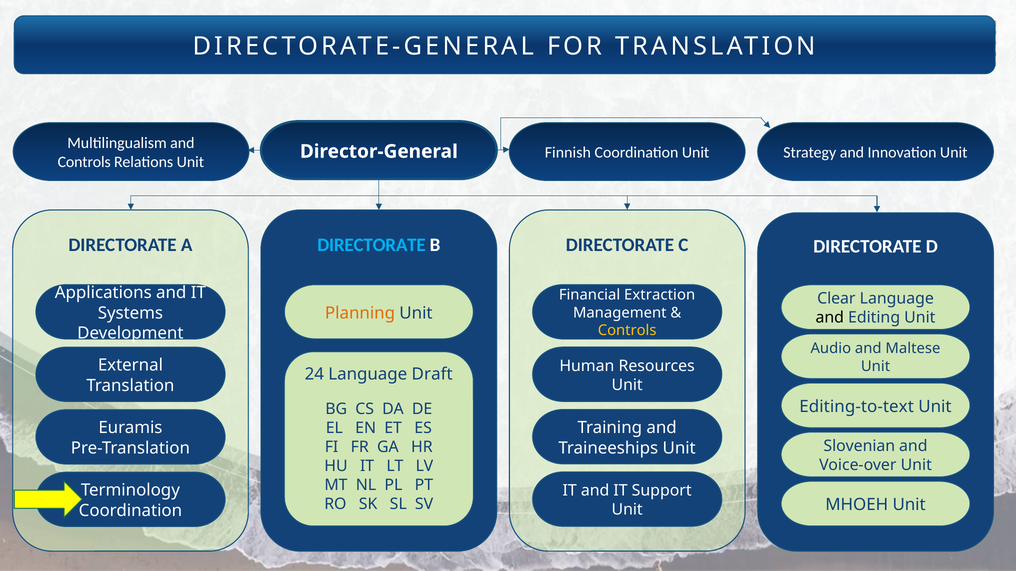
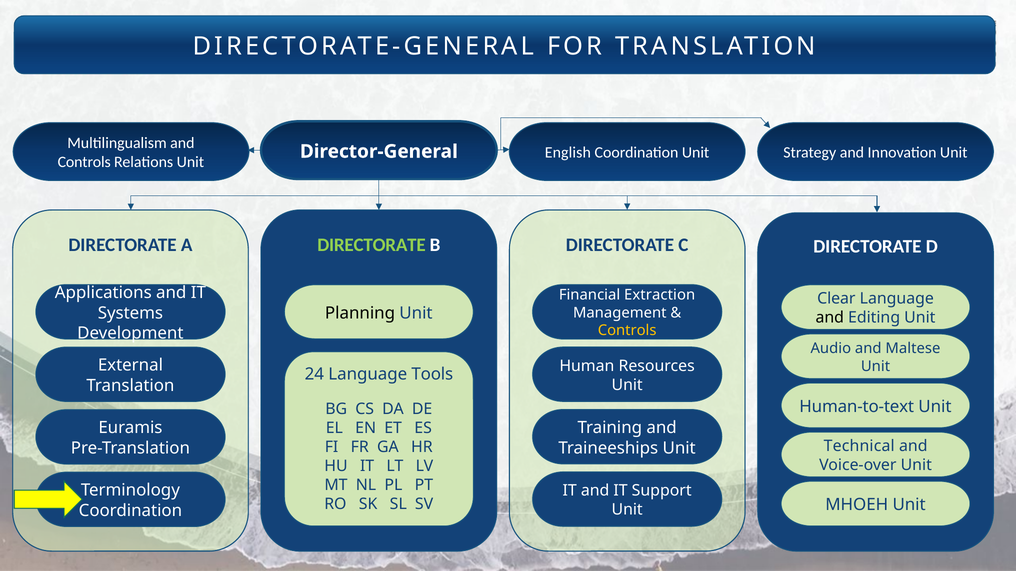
Finnish: Finnish -> English (568, 153)
DIRECTORATE colour: light blue -> light green (371, 245)
Planning colour: orange -> black (360, 313)
Draft: Draft -> Tools (432, 374)
Editing-to-text: Editing-to-text -> Human-to-text (857, 407)
Slovenian: Slovenian -> Technical (859, 446)
